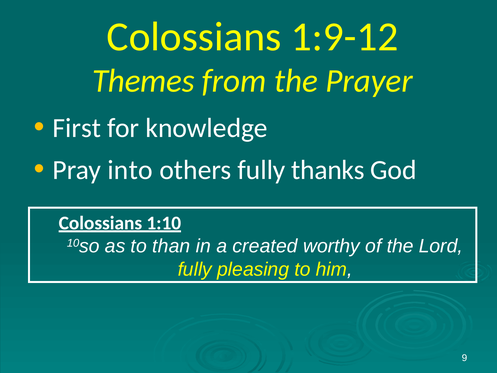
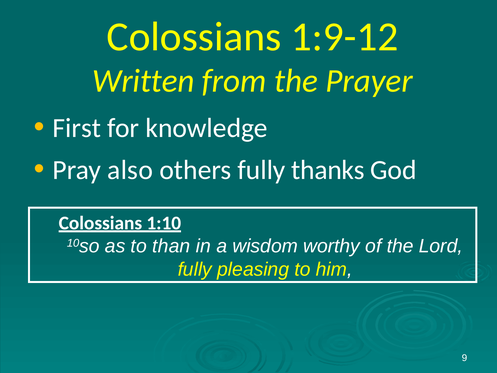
Themes: Themes -> Written (143, 81)
into: into -> also (130, 170)
created: created -> wisdom (265, 246)
